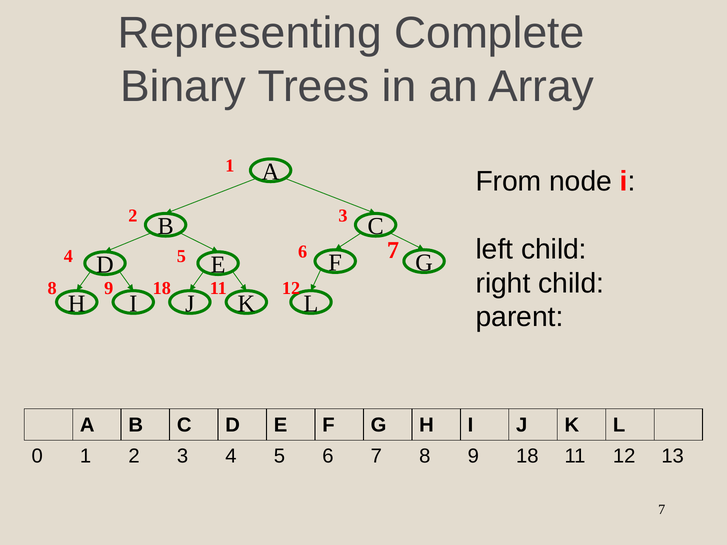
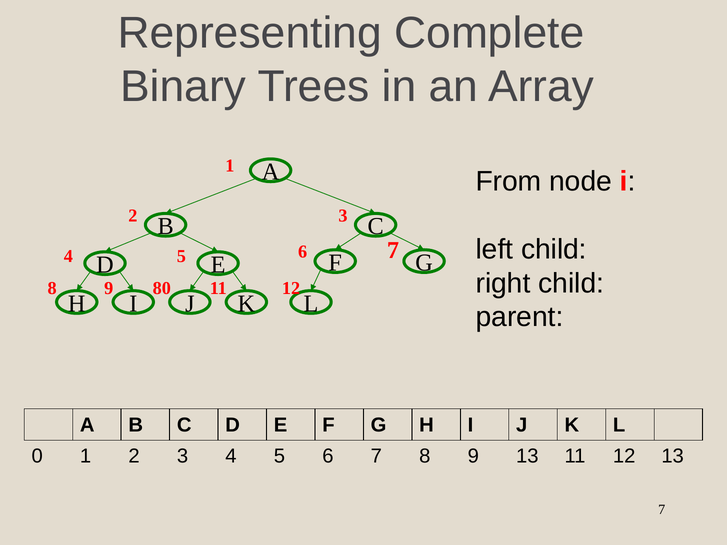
8 18: 18 -> 80 (162, 288)
9 18: 18 -> 13 (527, 457)
